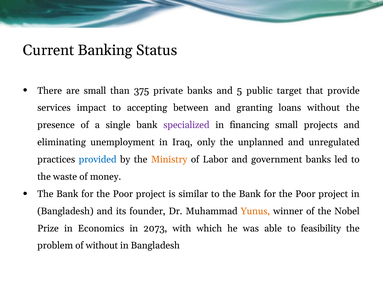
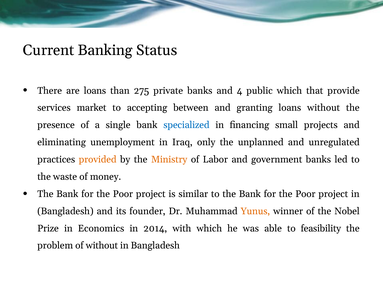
are small: small -> loans (95, 91)
375: 375 -> 275 (141, 91)
5: 5 -> 4 (240, 91)
public target: target -> which (289, 91)
impact: impact -> market (92, 108)
specialized colour: purple -> blue (186, 125)
provided colour: blue -> orange (98, 160)
2073: 2073 -> 2014 (155, 229)
